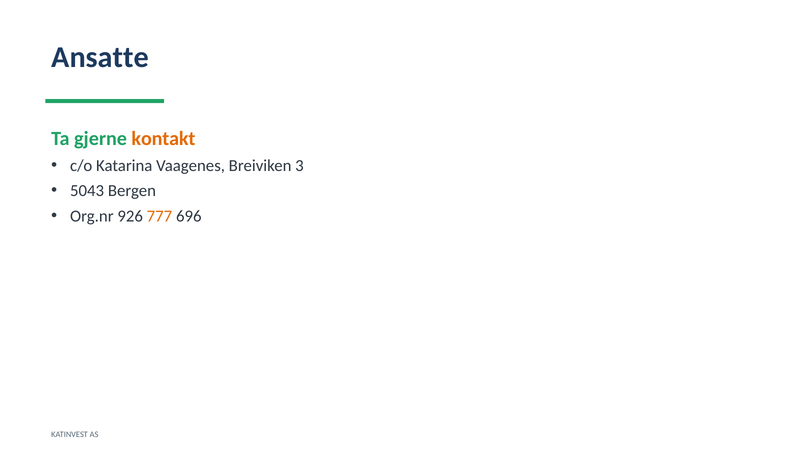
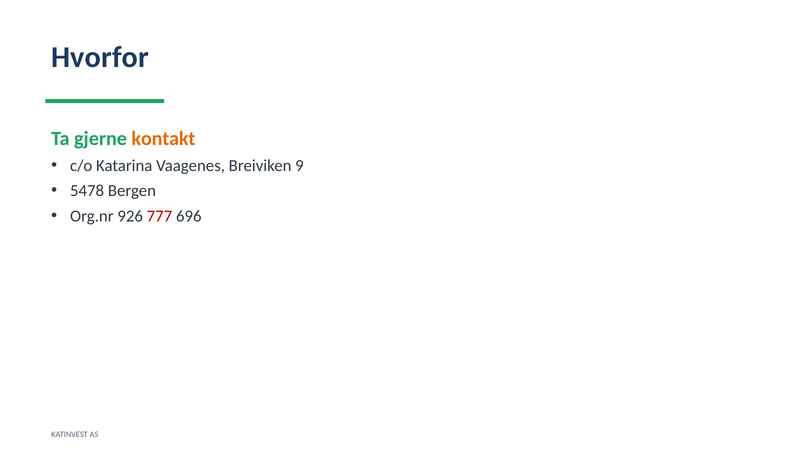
Ansatte: Ansatte -> Hvorfor (100, 57)
3: 3 -> 9 (299, 166)
5043: 5043 -> 5478 (87, 191)
777 colour: orange -> red (159, 216)
